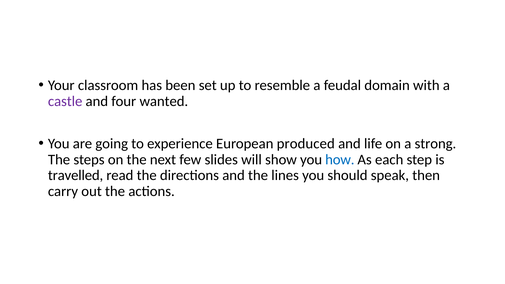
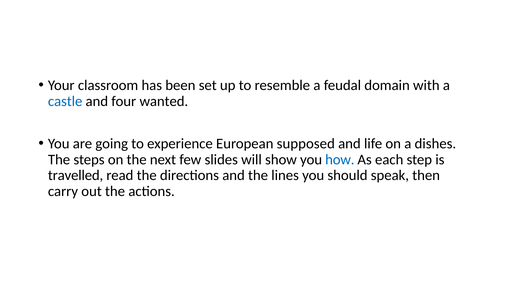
castle colour: purple -> blue (65, 101)
produced: produced -> supposed (306, 144)
strong: strong -> dishes (435, 144)
